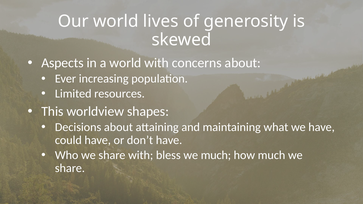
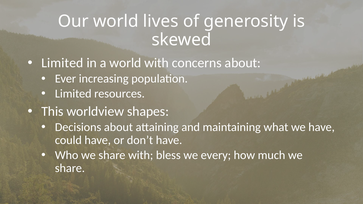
Aspects: Aspects -> Limited (62, 63)
we much: much -> every (216, 155)
